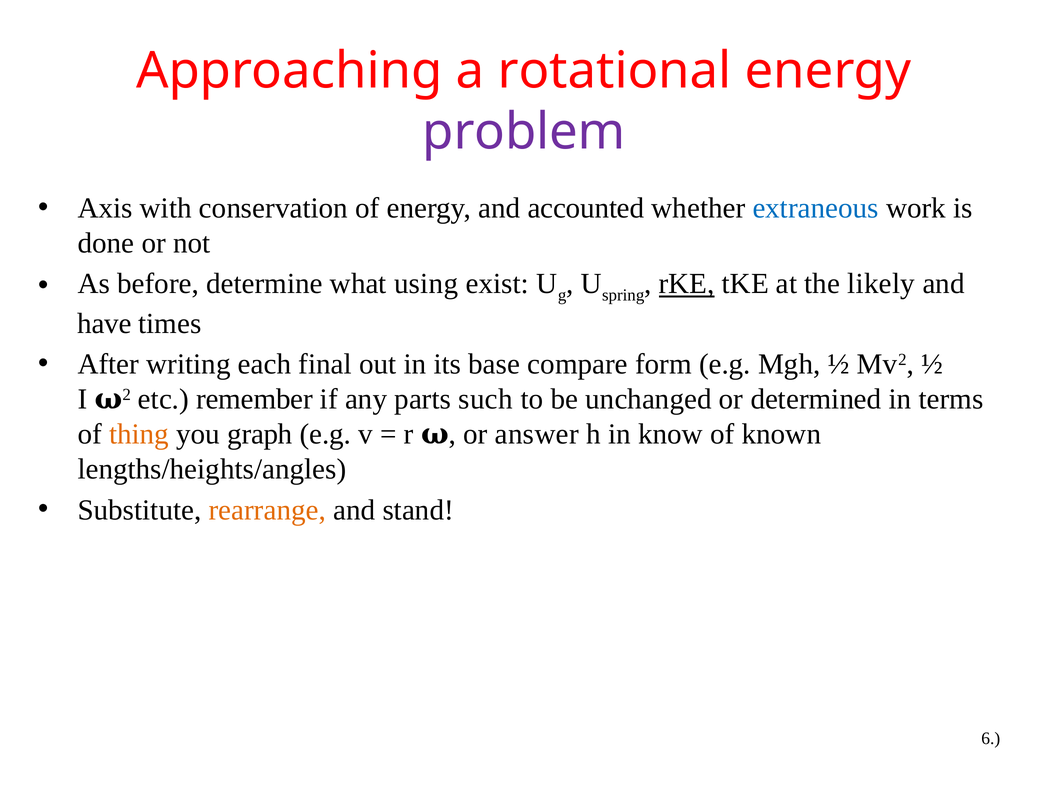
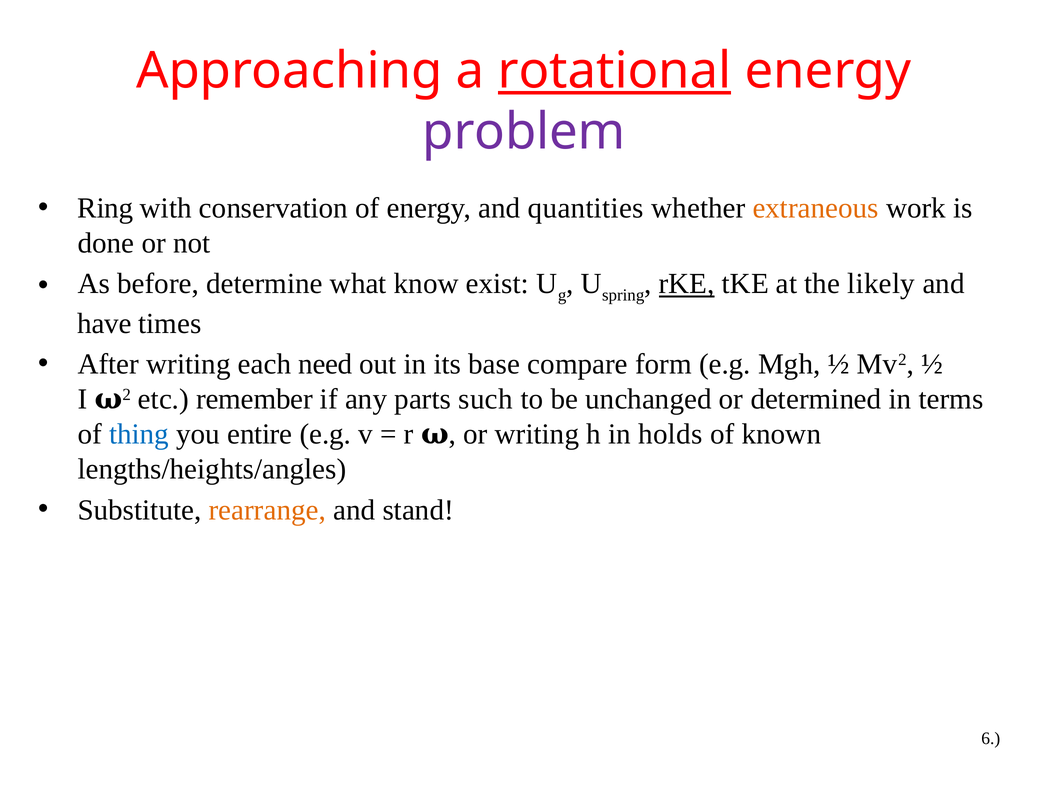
rotational underline: none -> present (615, 71)
Axis: Axis -> Ring (105, 208)
accounted: accounted -> quantities (586, 208)
extraneous colour: blue -> orange (816, 208)
using: using -> know (426, 284)
final: final -> need (325, 364)
thing colour: orange -> blue (139, 434)
graph: graph -> entire (260, 434)
or answer: answer -> writing (537, 434)
know: know -> holds (670, 434)
